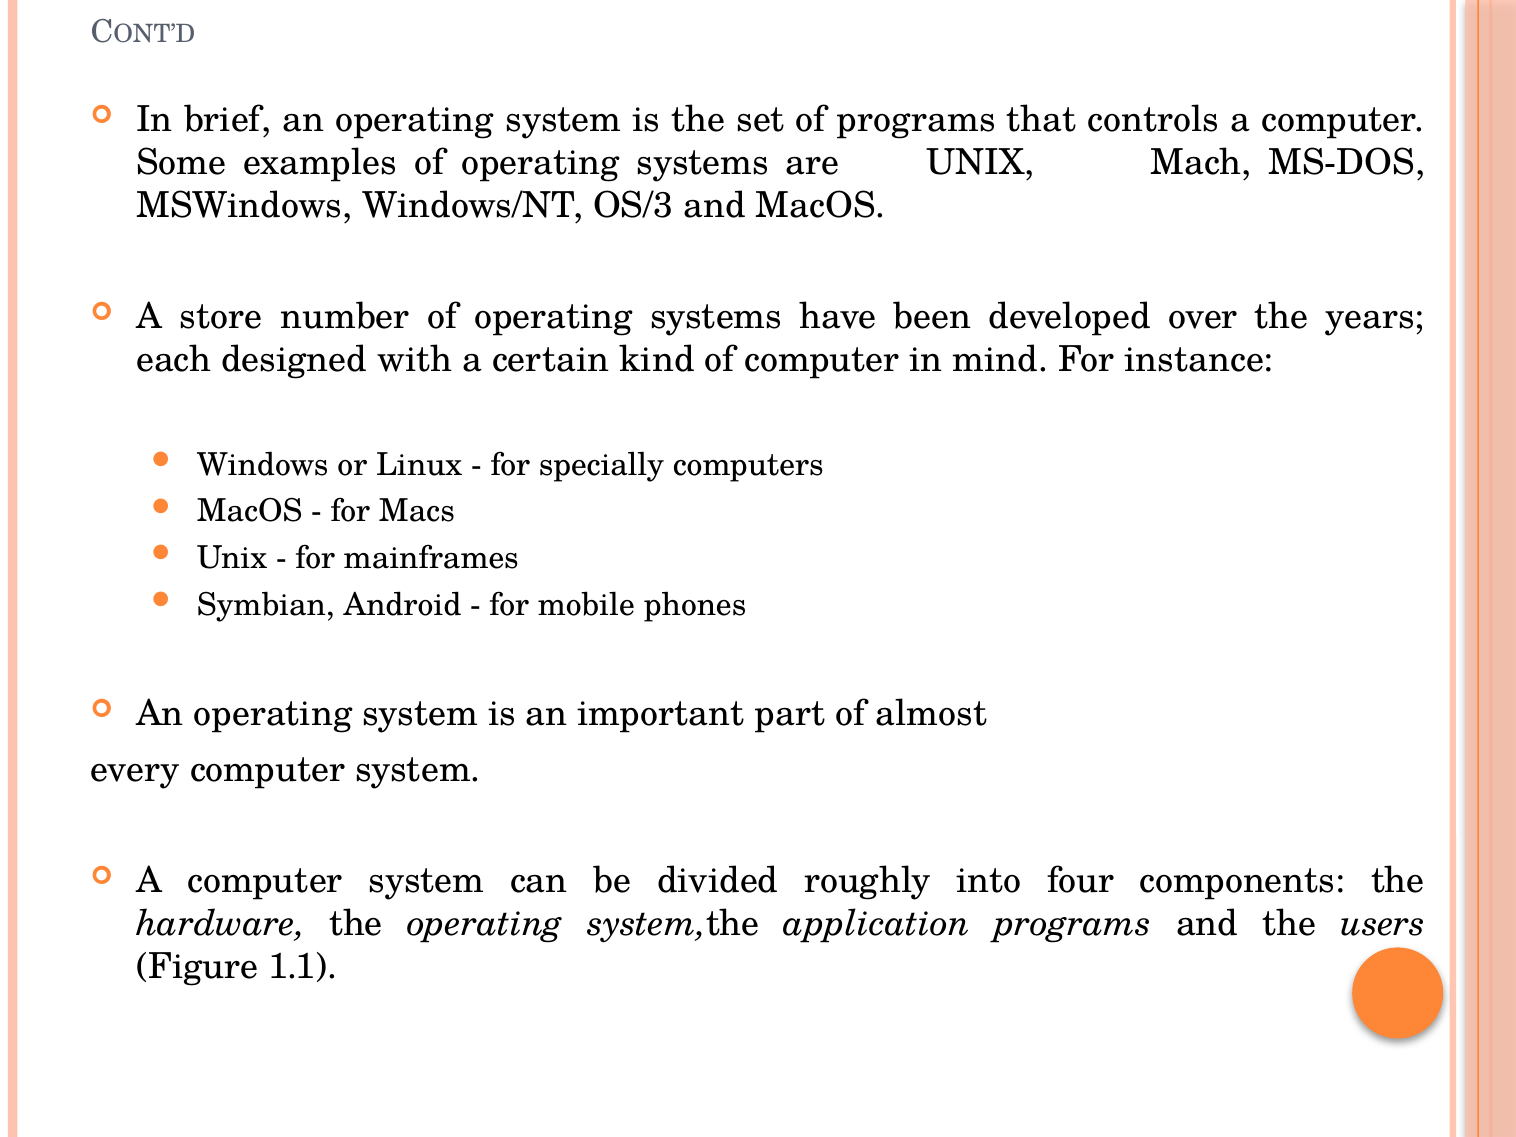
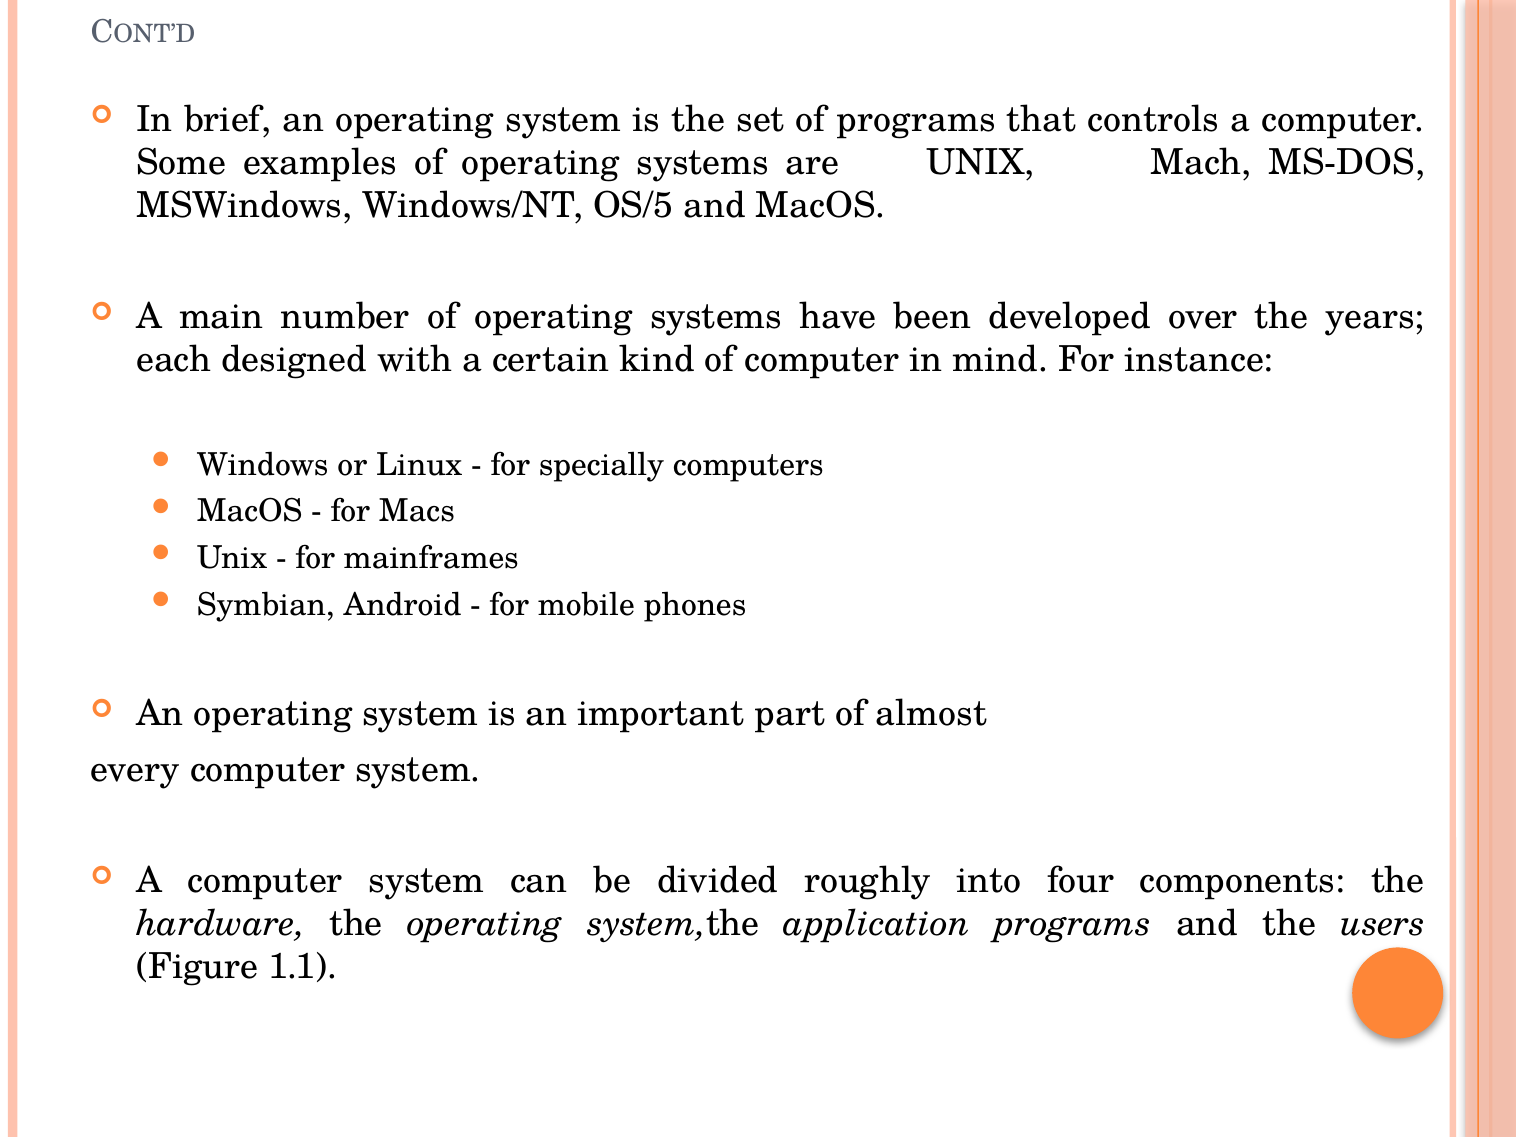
OS/3: OS/3 -> OS/5 (633, 206)
store: store -> main (221, 317)
